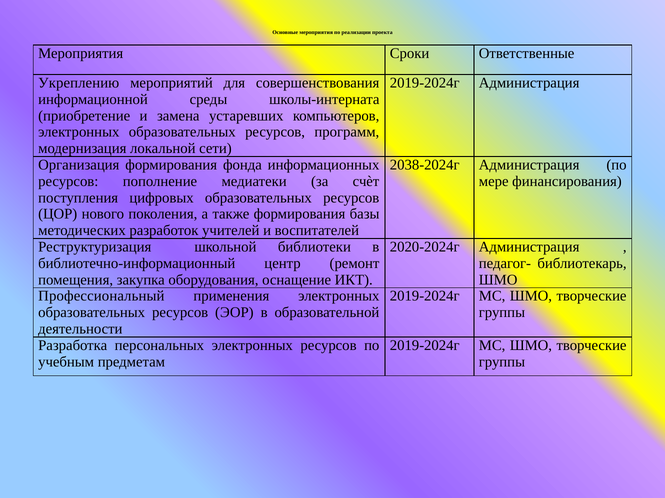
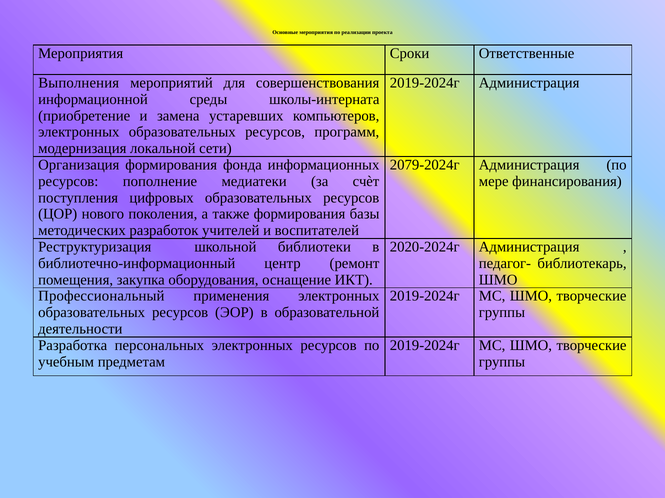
Укреплению: Укреплению -> Выполнения (79, 83)
2038-2024г: 2038-2024г -> 2079-2024г (425, 165)
